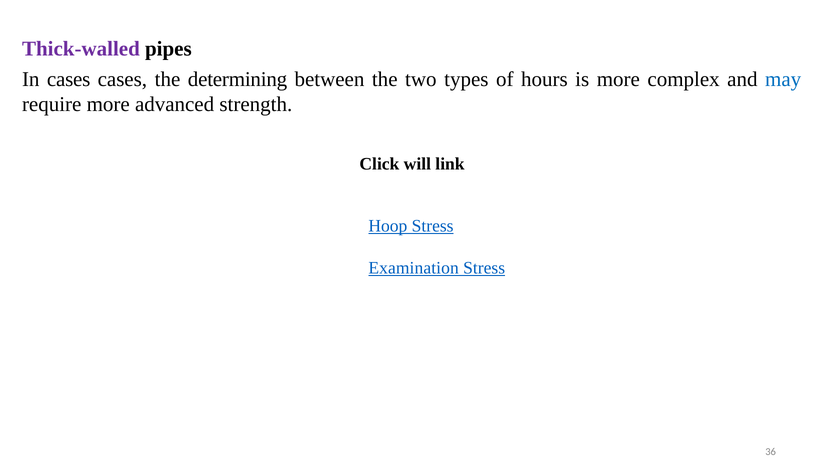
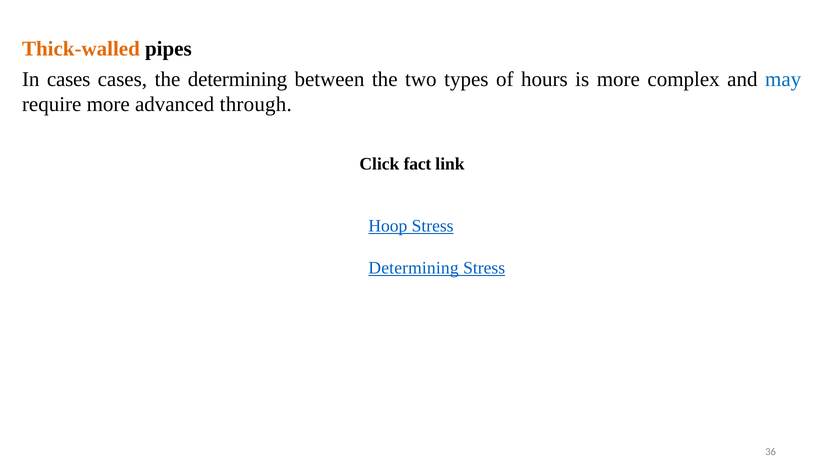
Thick-walled colour: purple -> orange (81, 49)
strength: strength -> through (256, 104)
will: will -> fact (417, 164)
Examination: Examination -> Determining (414, 267)
